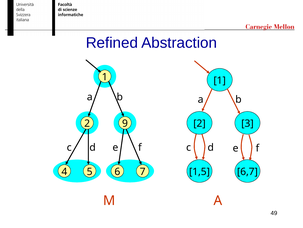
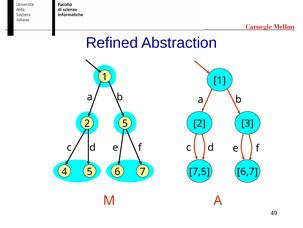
2 9: 9 -> 5 (125, 123)
1,5: 1,5 -> 7,5 (199, 171)
